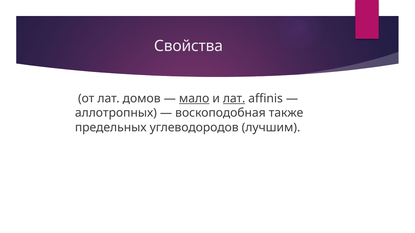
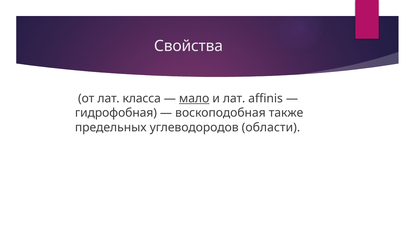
домов: домов -> класса (142, 99)
лат underline: present -> none (234, 99)
аллотропных: аллотропных -> гидрофобная (116, 113)
лучшим: лучшим -> области (271, 128)
